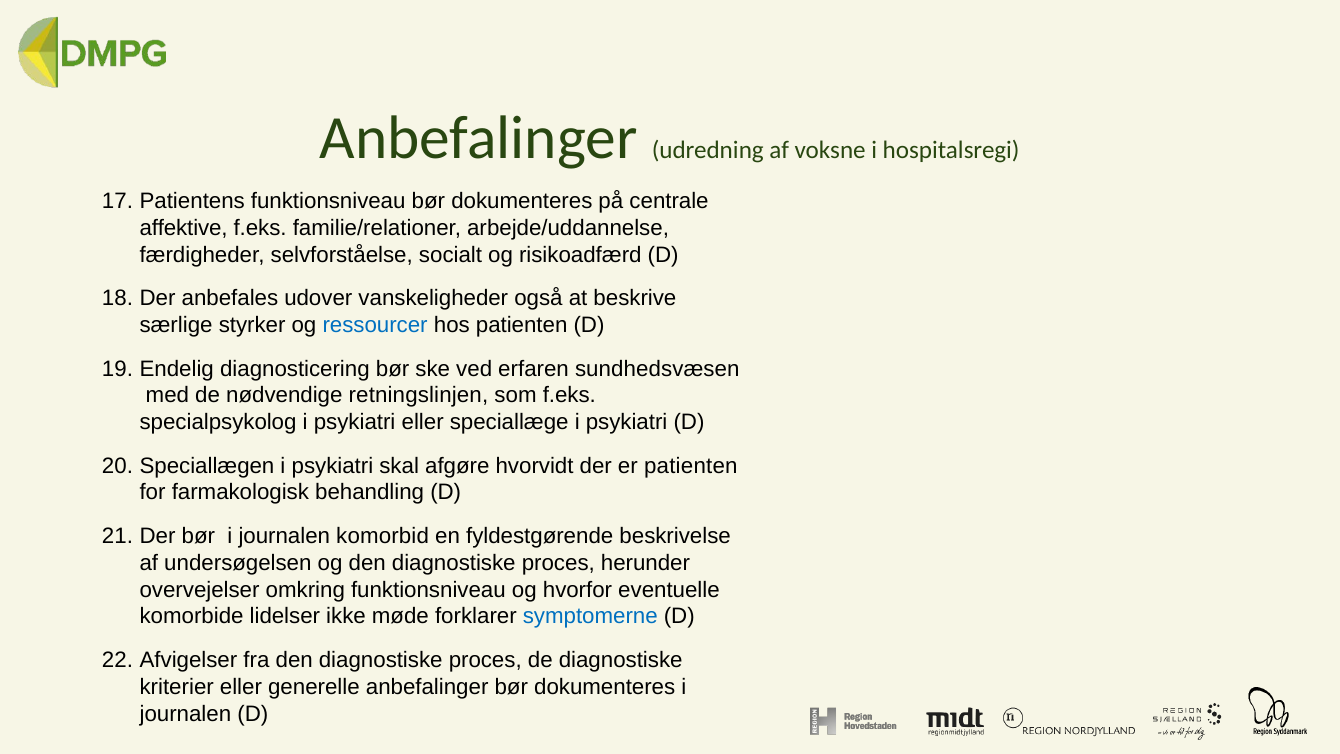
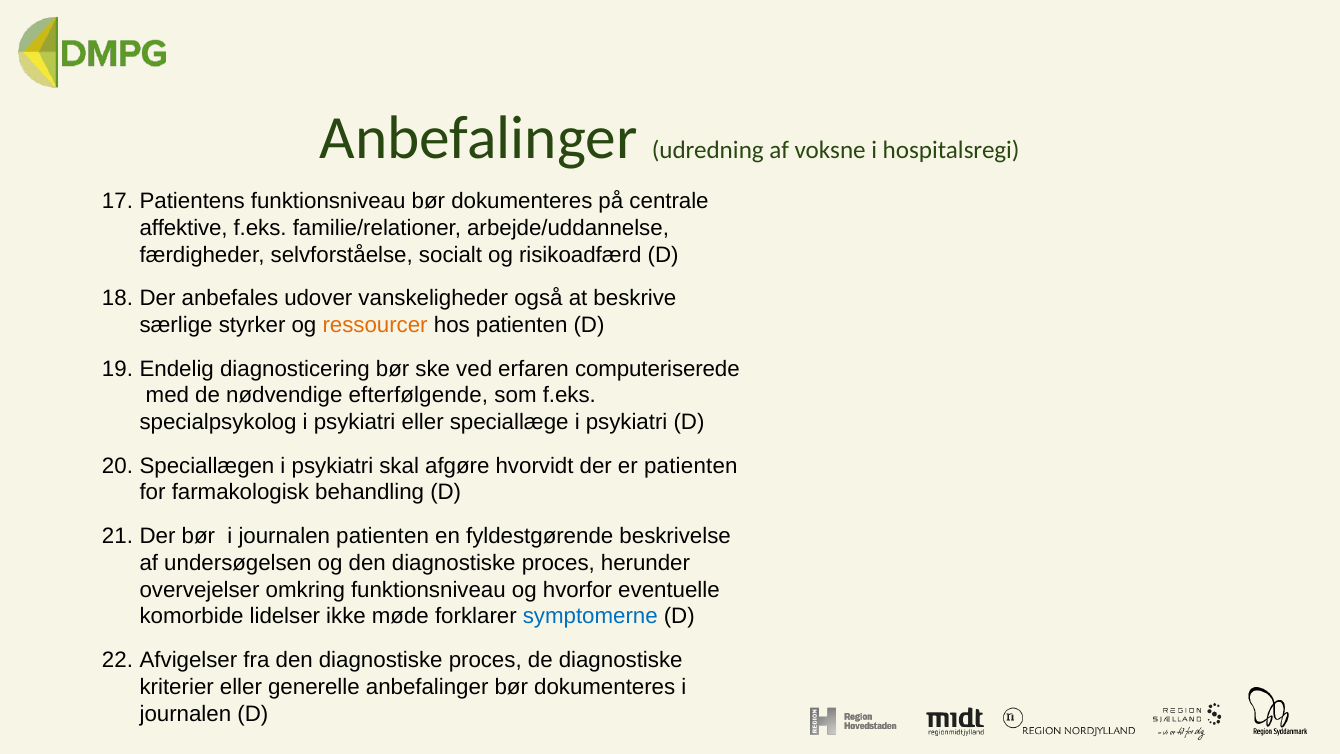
ressourcer colour: blue -> orange (375, 325)
sundhedsvæsen: sundhedsvæsen -> computeriserede (657, 369)
retningslinjen: retningslinjen -> efterfølgende (418, 395)
journalen komorbid: komorbid -> patienten (383, 536)
